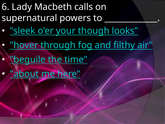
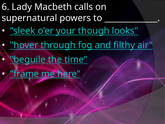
about: about -> frame (24, 74)
